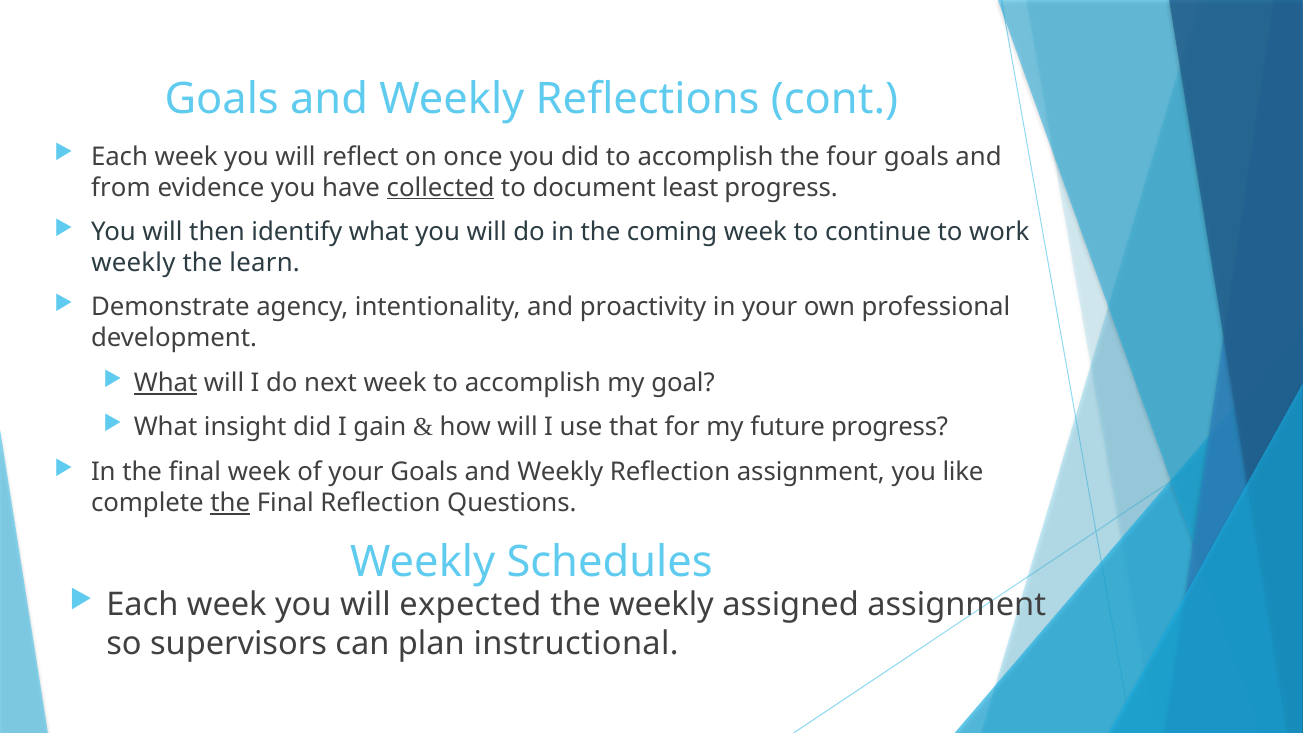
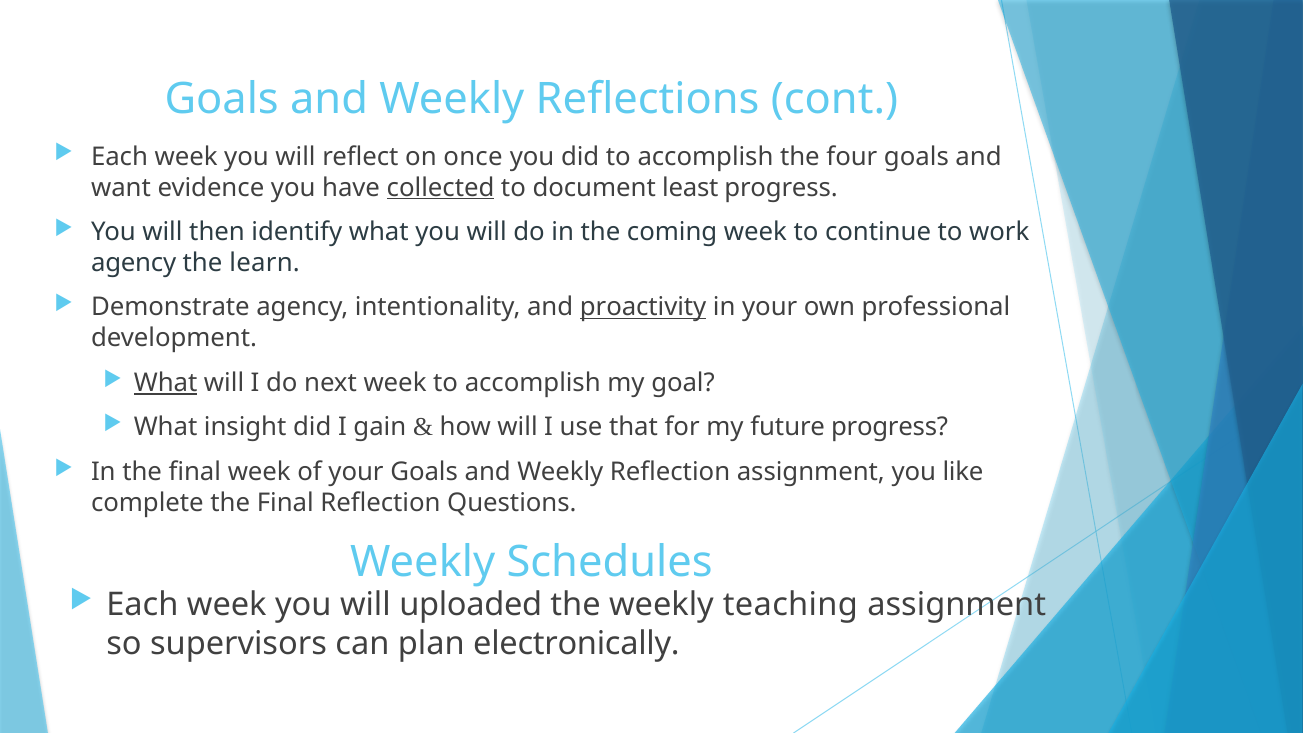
from: from -> want (121, 187)
weekly: weekly -> agency (134, 263)
proactivity underline: none -> present (643, 307)
the underline: present -> none (230, 503)
expected: expected -> uploaded (471, 605)
assigned: assigned -> teaching (790, 605)
instructional: instructional -> electronically (576, 644)
